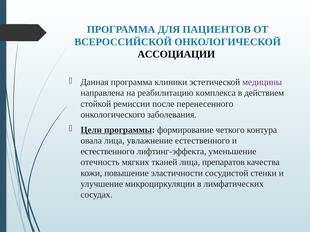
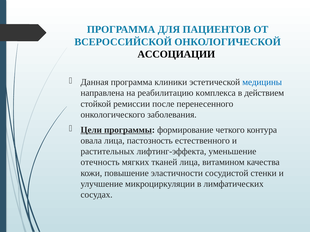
медицины colour: purple -> blue (262, 82)
увлажнение: увлажнение -> пастозность (150, 141)
естественного: естественного -> растительных (107, 152)
препаратов: препаратов -> витамином (223, 163)
